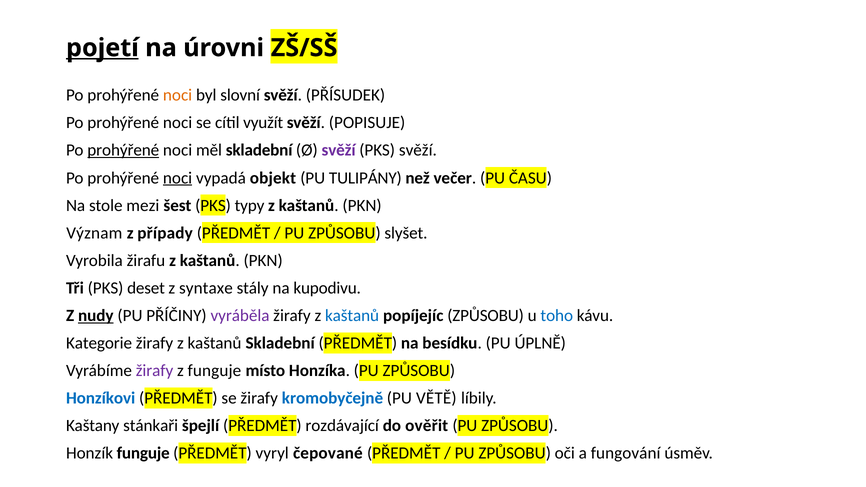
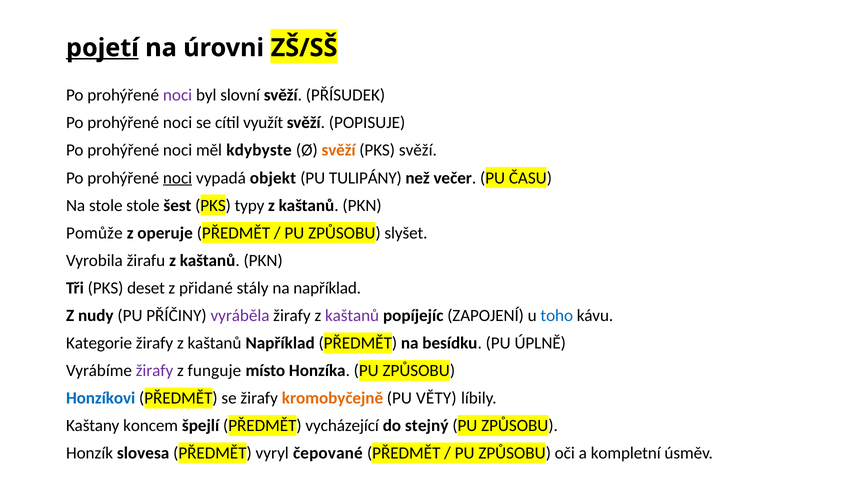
noci colour: orange -> purple (178, 95)
prohýřené underline: present -> none (123, 150)
měl skladební: skladební -> kdybyste (259, 150)
svěží colour: purple -> orange (339, 150)
stole mezi: mezi -> stole (143, 205)
Význam: Význam -> Pomůže (94, 233)
případy: případy -> operuje (165, 233)
syntaxe: syntaxe -> přidané (206, 288)
na kupodivu: kupodivu -> například (327, 288)
nudy underline: present -> none (96, 316)
kaštanů colour: blue -> purple (352, 316)
popíjejíc ZPŮSOBU: ZPŮSOBU -> ZAPOJENÍ (486, 316)
kaštanů Skladební: Skladební -> Například (280, 343)
kromobyčejně colour: blue -> orange (332, 398)
VĚTĚ: VĚTĚ -> VĚTY (436, 398)
stánkaři: stánkaři -> koncem (151, 426)
rozdávající: rozdávající -> vycházející (342, 426)
ověřit: ověřit -> stejný (427, 426)
Honzík funguje: funguje -> slovesa (143, 453)
fungování: fungování -> kompletní (626, 453)
